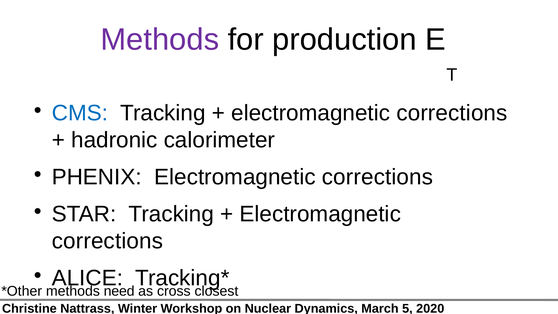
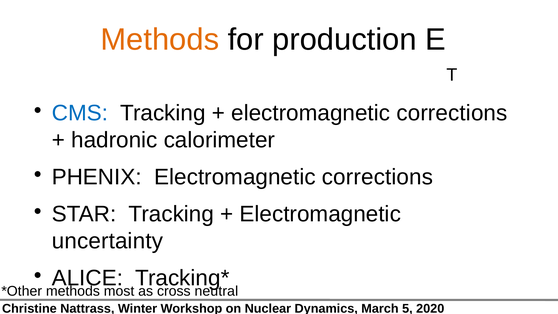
Methods colour: purple -> orange (160, 39)
corrections: corrections -> uncertainty (107, 241)
need: need -> most (119, 291)
closest: closest -> neutral (216, 291)
